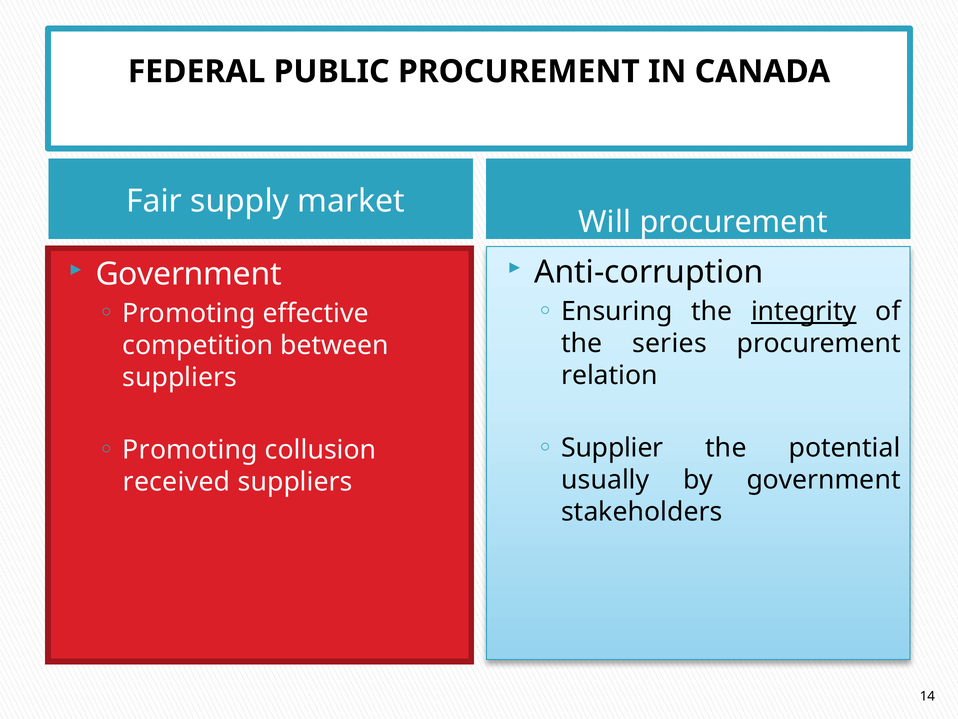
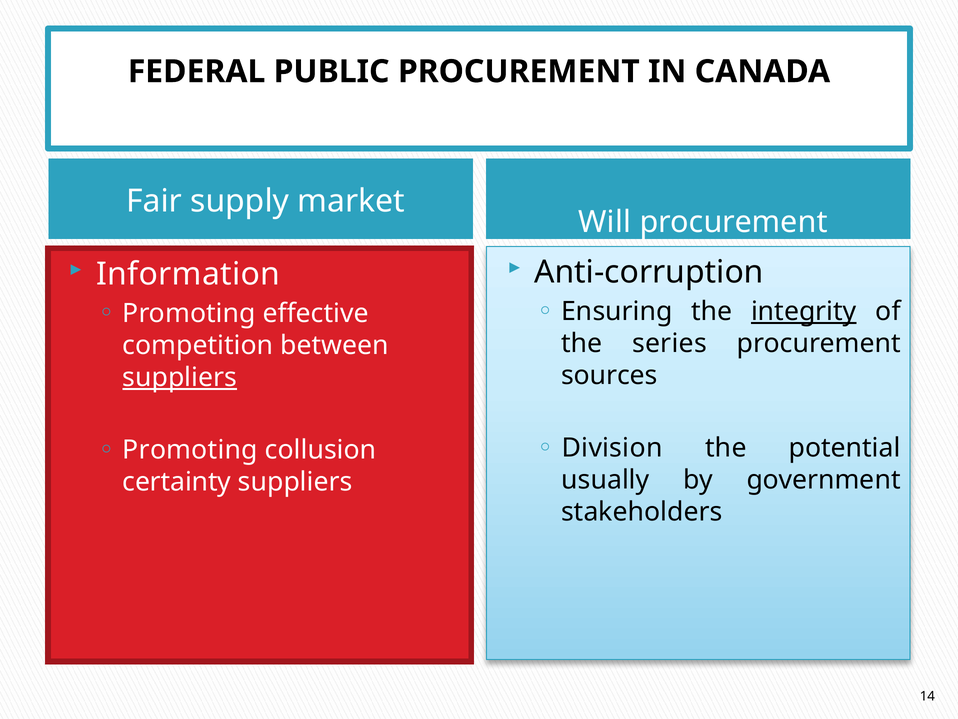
Government: Government -> Information (188, 274)
relation: relation -> sources (609, 375)
suppliers underline: none -> present (180, 377)
Supplier: Supplier -> Division (612, 448)
received: received -> certainty (177, 482)
